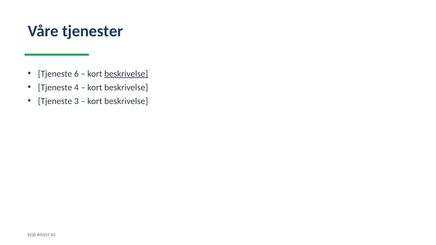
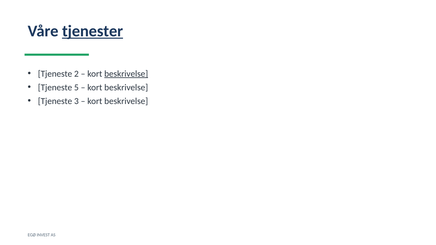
tjenester underline: none -> present (93, 31)
6: 6 -> 2 (76, 74)
4: 4 -> 5 (76, 87)
